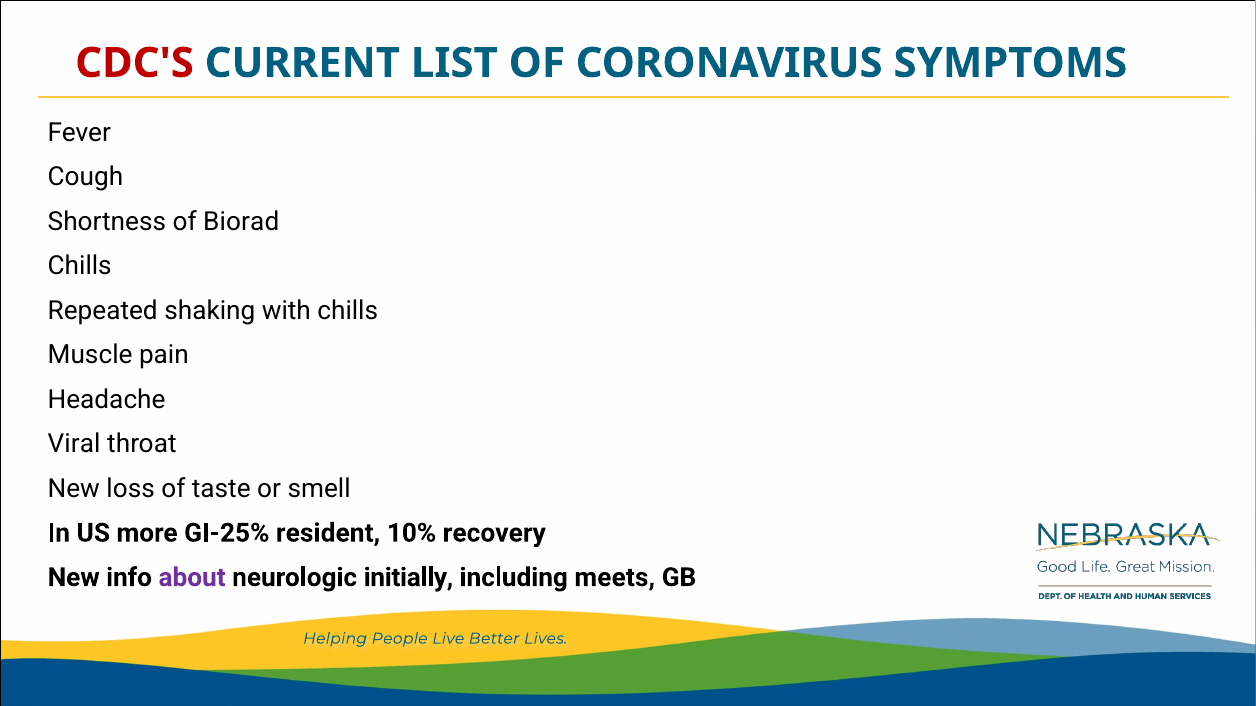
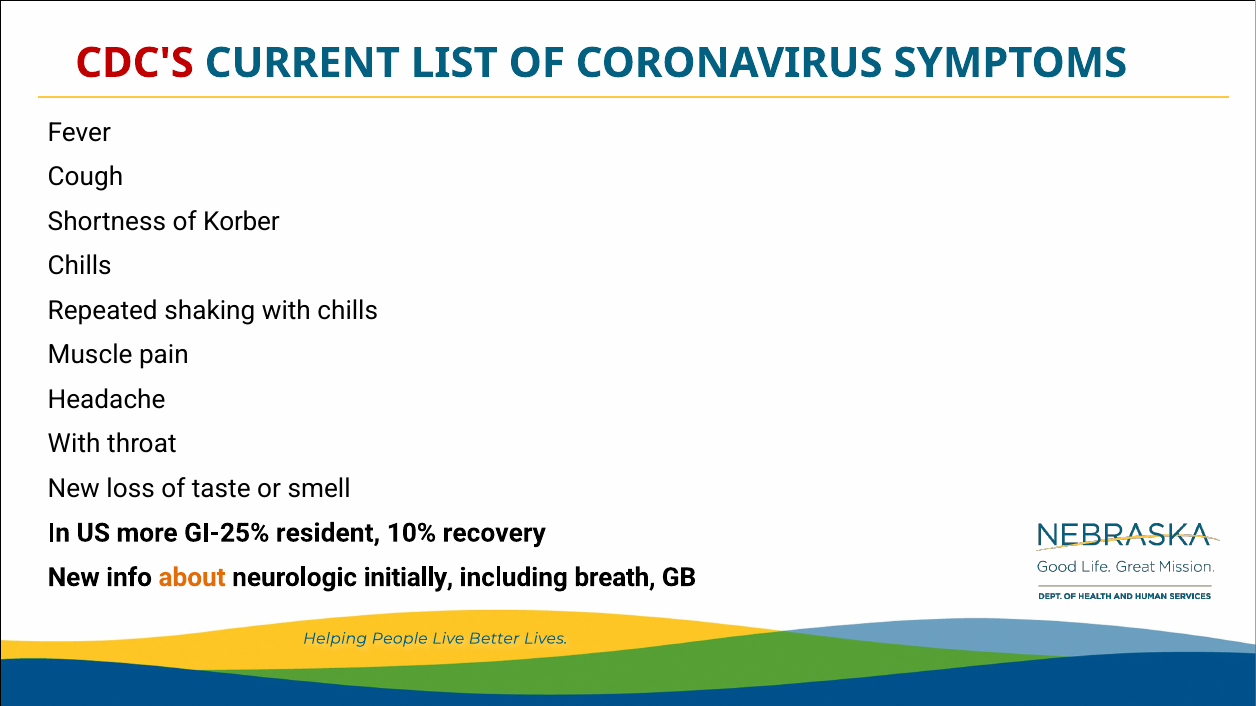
Biorad: Biorad -> Korber (241, 222)
Viral: Viral -> With (74, 444)
about colour: purple -> orange (192, 578)
meets: meets -> breath (615, 578)
